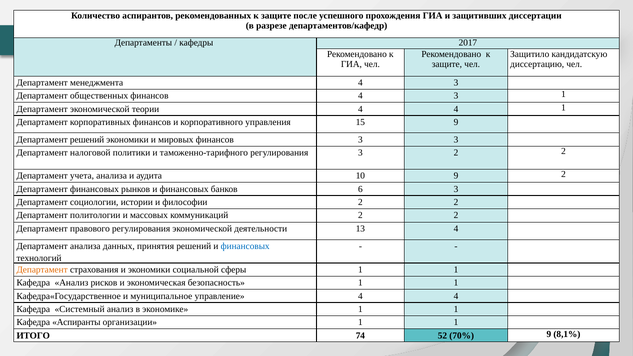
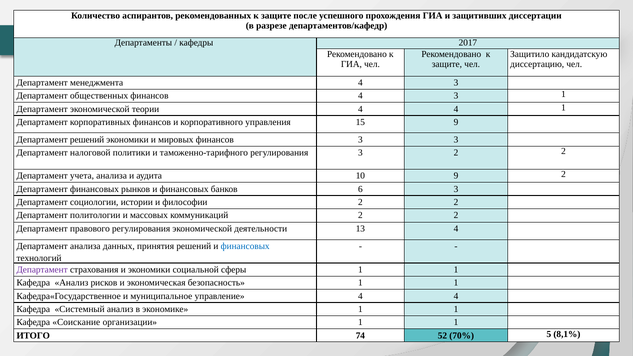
Департамент colour: orange -> purple (42, 270)
Аспиранты: Аспиранты -> Соискание (76, 322)
70% 9: 9 -> 5 (549, 334)
